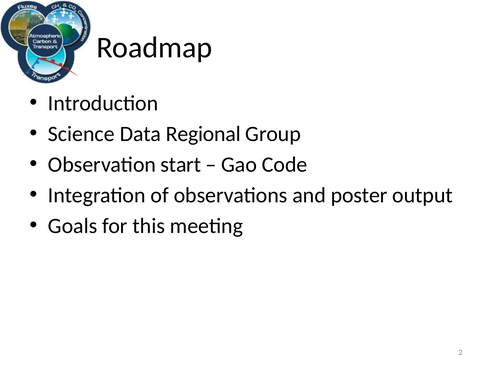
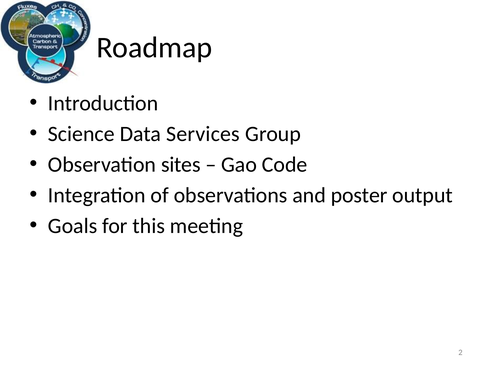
Regional: Regional -> Services (203, 134)
start: start -> sites (181, 165)
